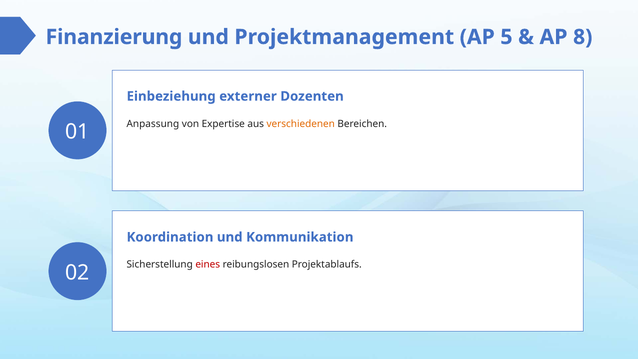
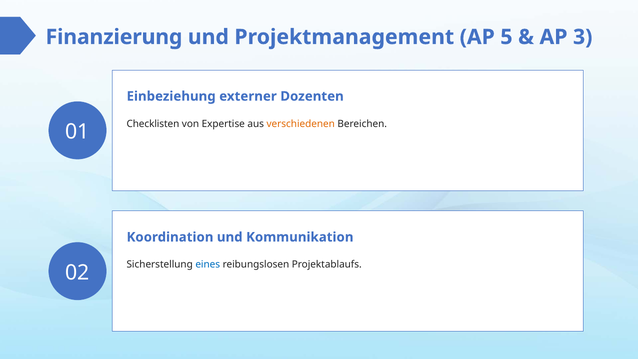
8: 8 -> 3 (583, 37)
Anpassung: Anpassung -> Checklisten (153, 124)
eines colour: red -> blue (208, 265)
